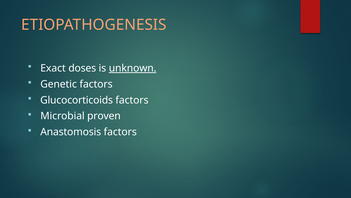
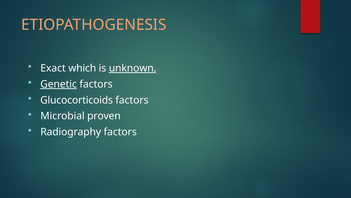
doses: doses -> which (82, 68)
Genetic underline: none -> present (59, 84)
Anastomosis: Anastomosis -> Radiography (71, 132)
